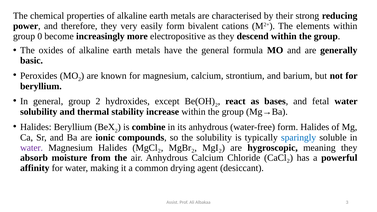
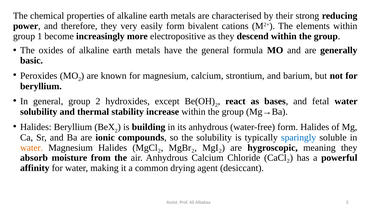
0: 0 -> 1 (40, 36)
combine: combine -> building (149, 127)
water colour: purple -> orange (32, 148)
